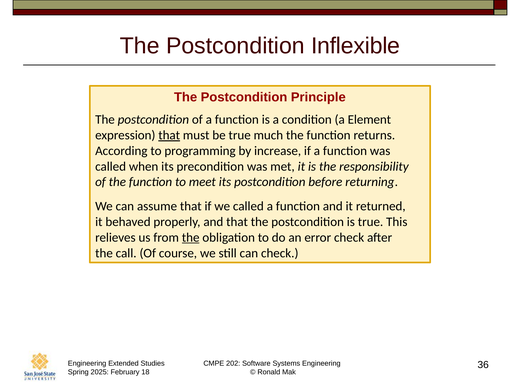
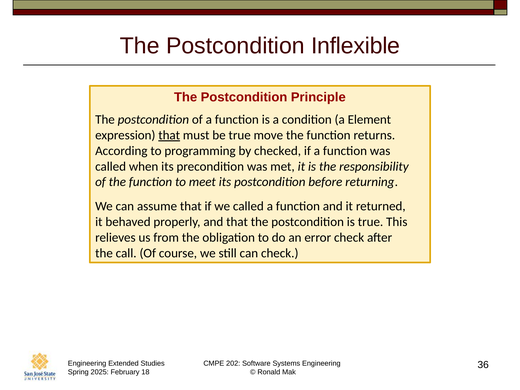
much: much -> move (268, 135)
increase: increase -> checked (278, 151)
the underline: present -> none (191, 237)
